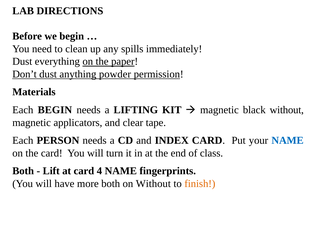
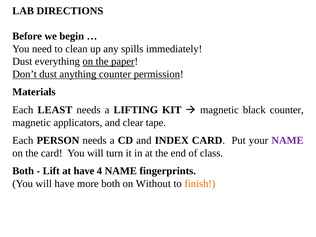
anything powder: powder -> counter (115, 74)
Each BEGIN: BEGIN -> LEAST (55, 110)
black without: without -> counter (287, 110)
NAME colour: blue -> purple (288, 140)
at card: card -> have (84, 171)
